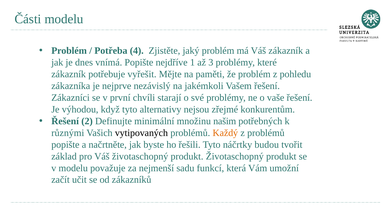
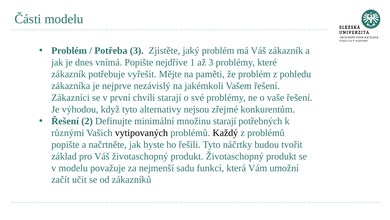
Potřeba 4: 4 -> 3 (137, 51)
množinu našim: našim -> starají (225, 121)
Každý colour: orange -> black (225, 132)
